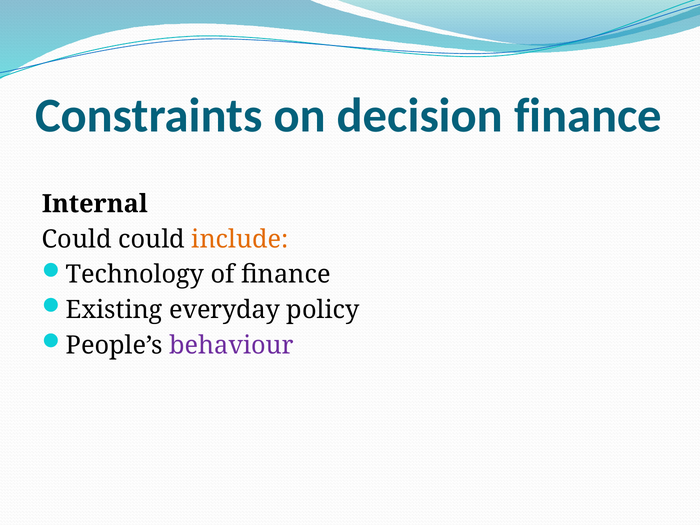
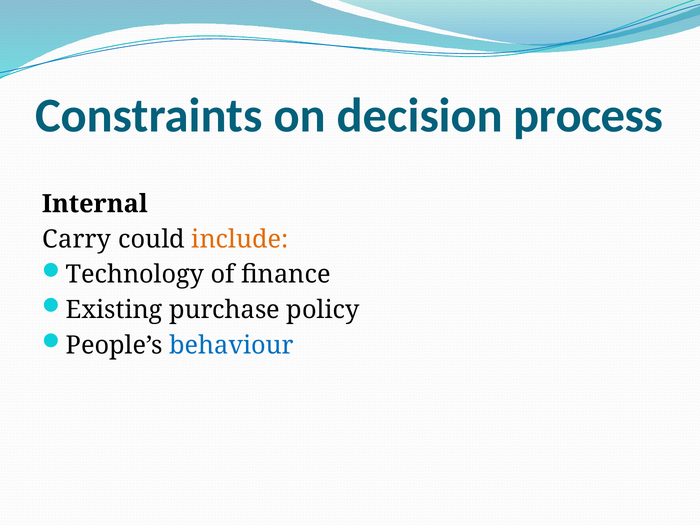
decision finance: finance -> process (588, 116)
Could: Could -> Carry (77, 239)
everyday: everyday -> purchase (225, 310)
behaviour colour: purple -> blue (232, 345)
